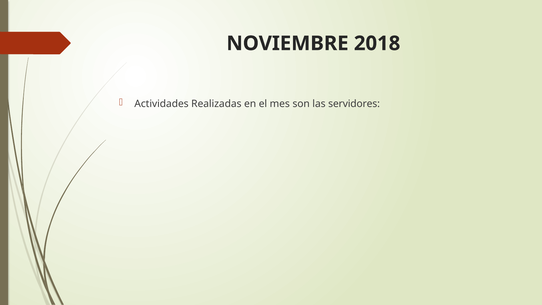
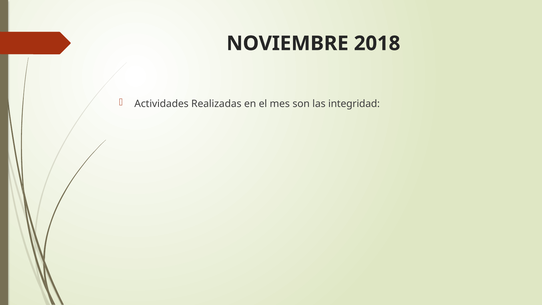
servidores: servidores -> integridad (354, 104)
